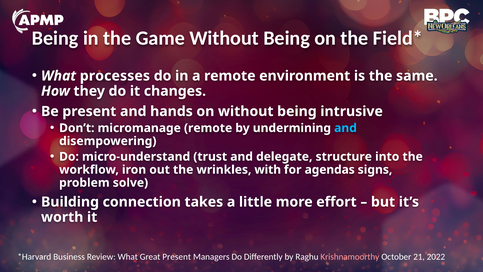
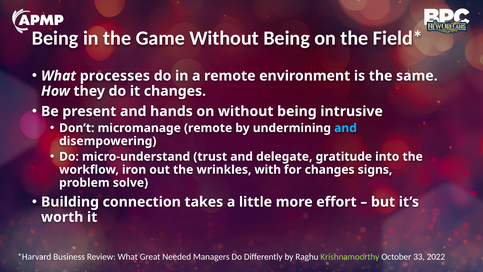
structure: structure -> gratitude (344, 156)
for agendas: agendas -> changes (330, 170)
Great Present: Present -> Needed (177, 257)
Krishnamoorthy colour: pink -> light green (350, 257)
21: 21 -> 33 (419, 257)
